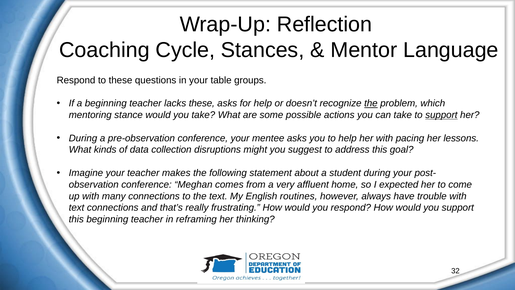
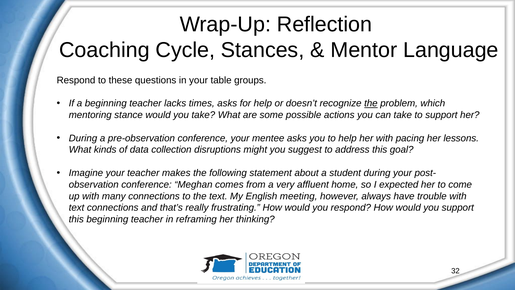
lacks these: these -> times (202, 103)
support underline: present -> none (441, 115)
routines: routines -> meeting (299, 196)
